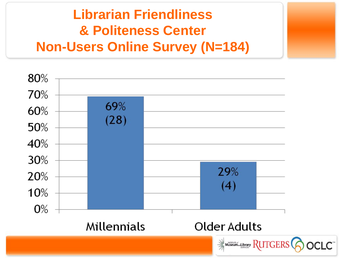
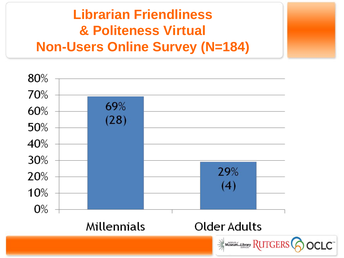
Center: Center -> Virtual (185, 31)
